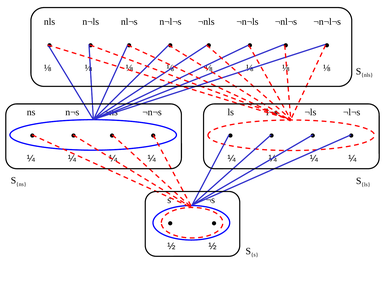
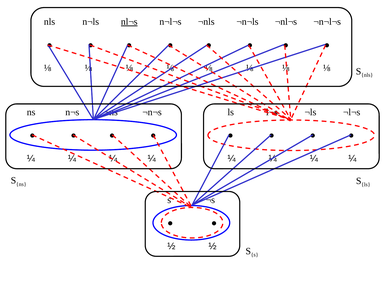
nl¬s underline: none -> present (129, 22)
